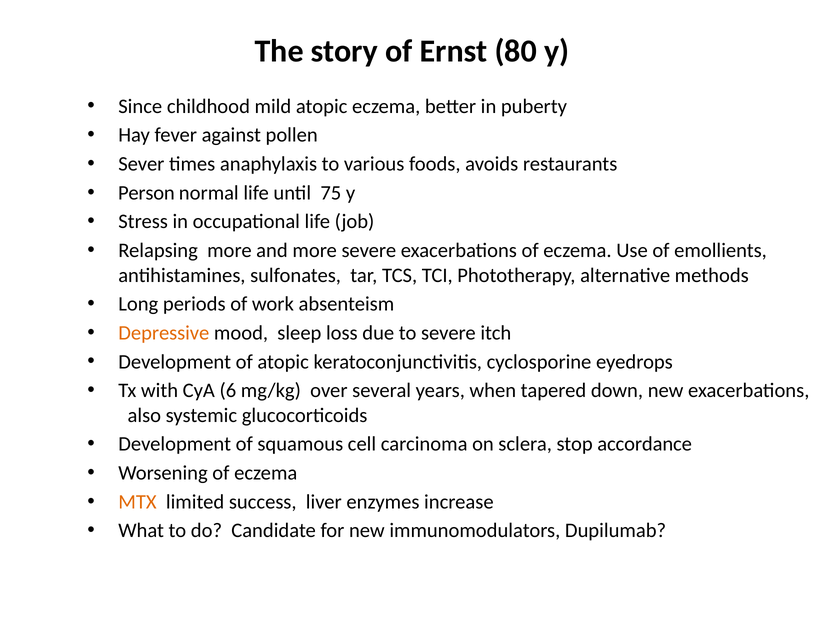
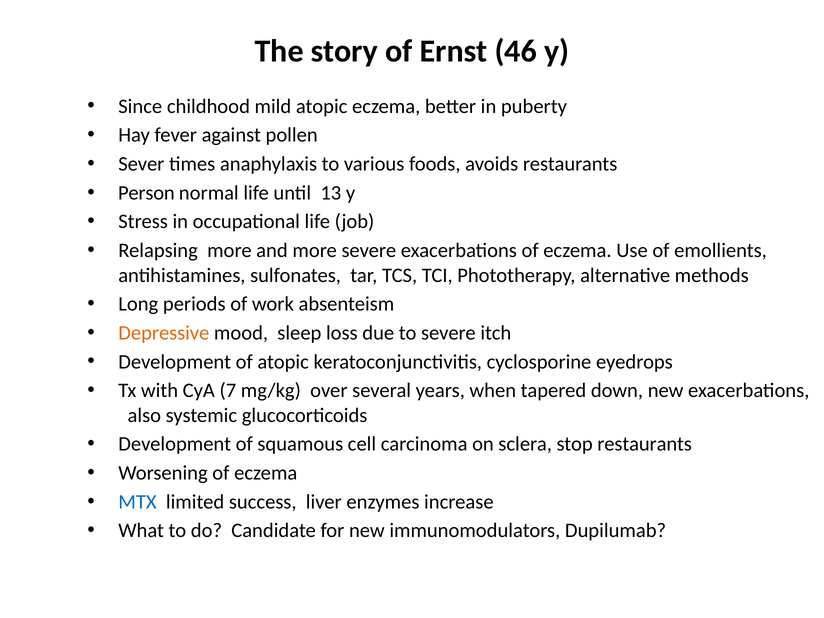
80: 80 -> 46 (516, 51)
75: 75 -> 13 (331, 193)
6: 6 -> 7 (228, 391)
stop accordance: accordance -> restaurants (645, 444)
MTX colour: orange -> blue (138, 502)
